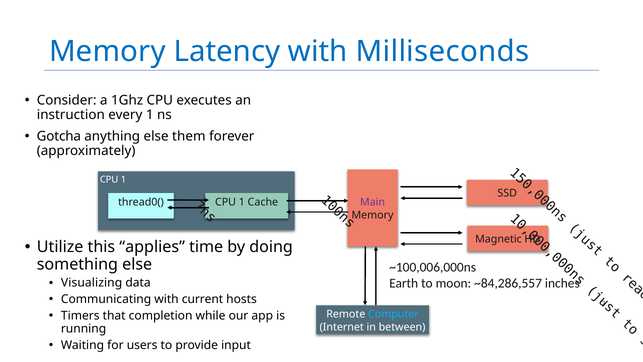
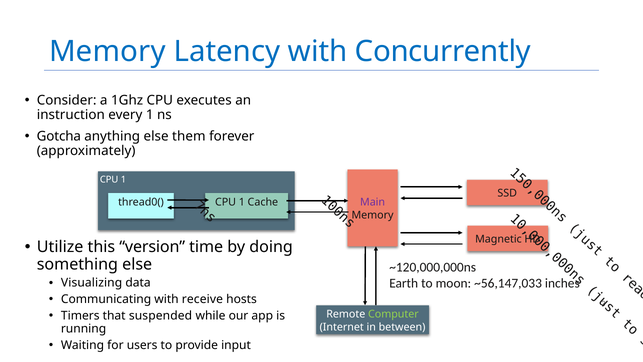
Milliseconds: Milliseconds -> Concurrently (443, 51)
applies: applies -> version (152, 247)
~100,006,000ns: ~100,006,000ns -> ~120,000,000ns (433, 267)
~84,286,557: ~84,286,557 -> ~56,147,033 (508, 283)
current: current -> receive (202, 299)
completion: completion -> suspended (161, 315)
Computer colour: light blue -> light green (393, 314)
